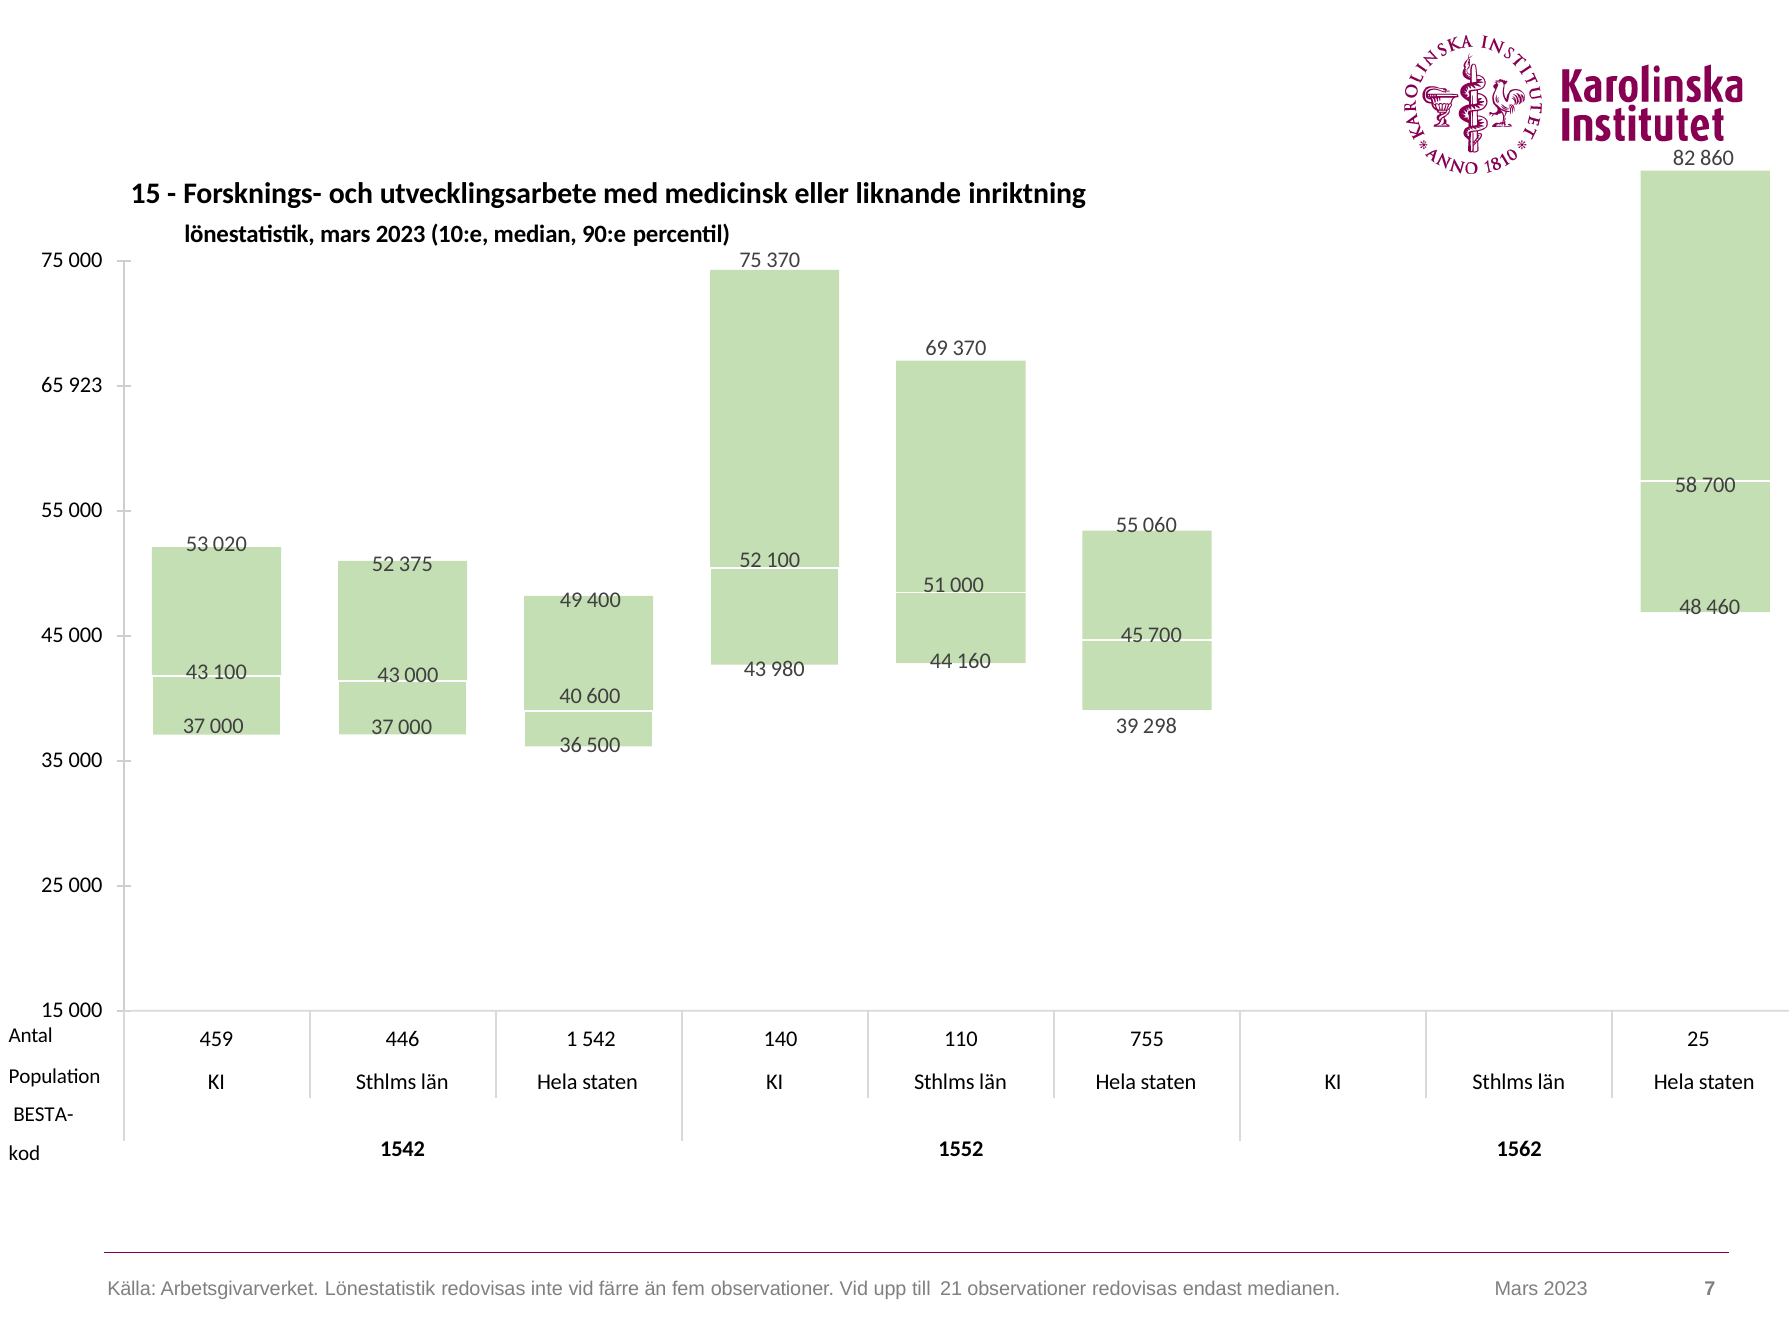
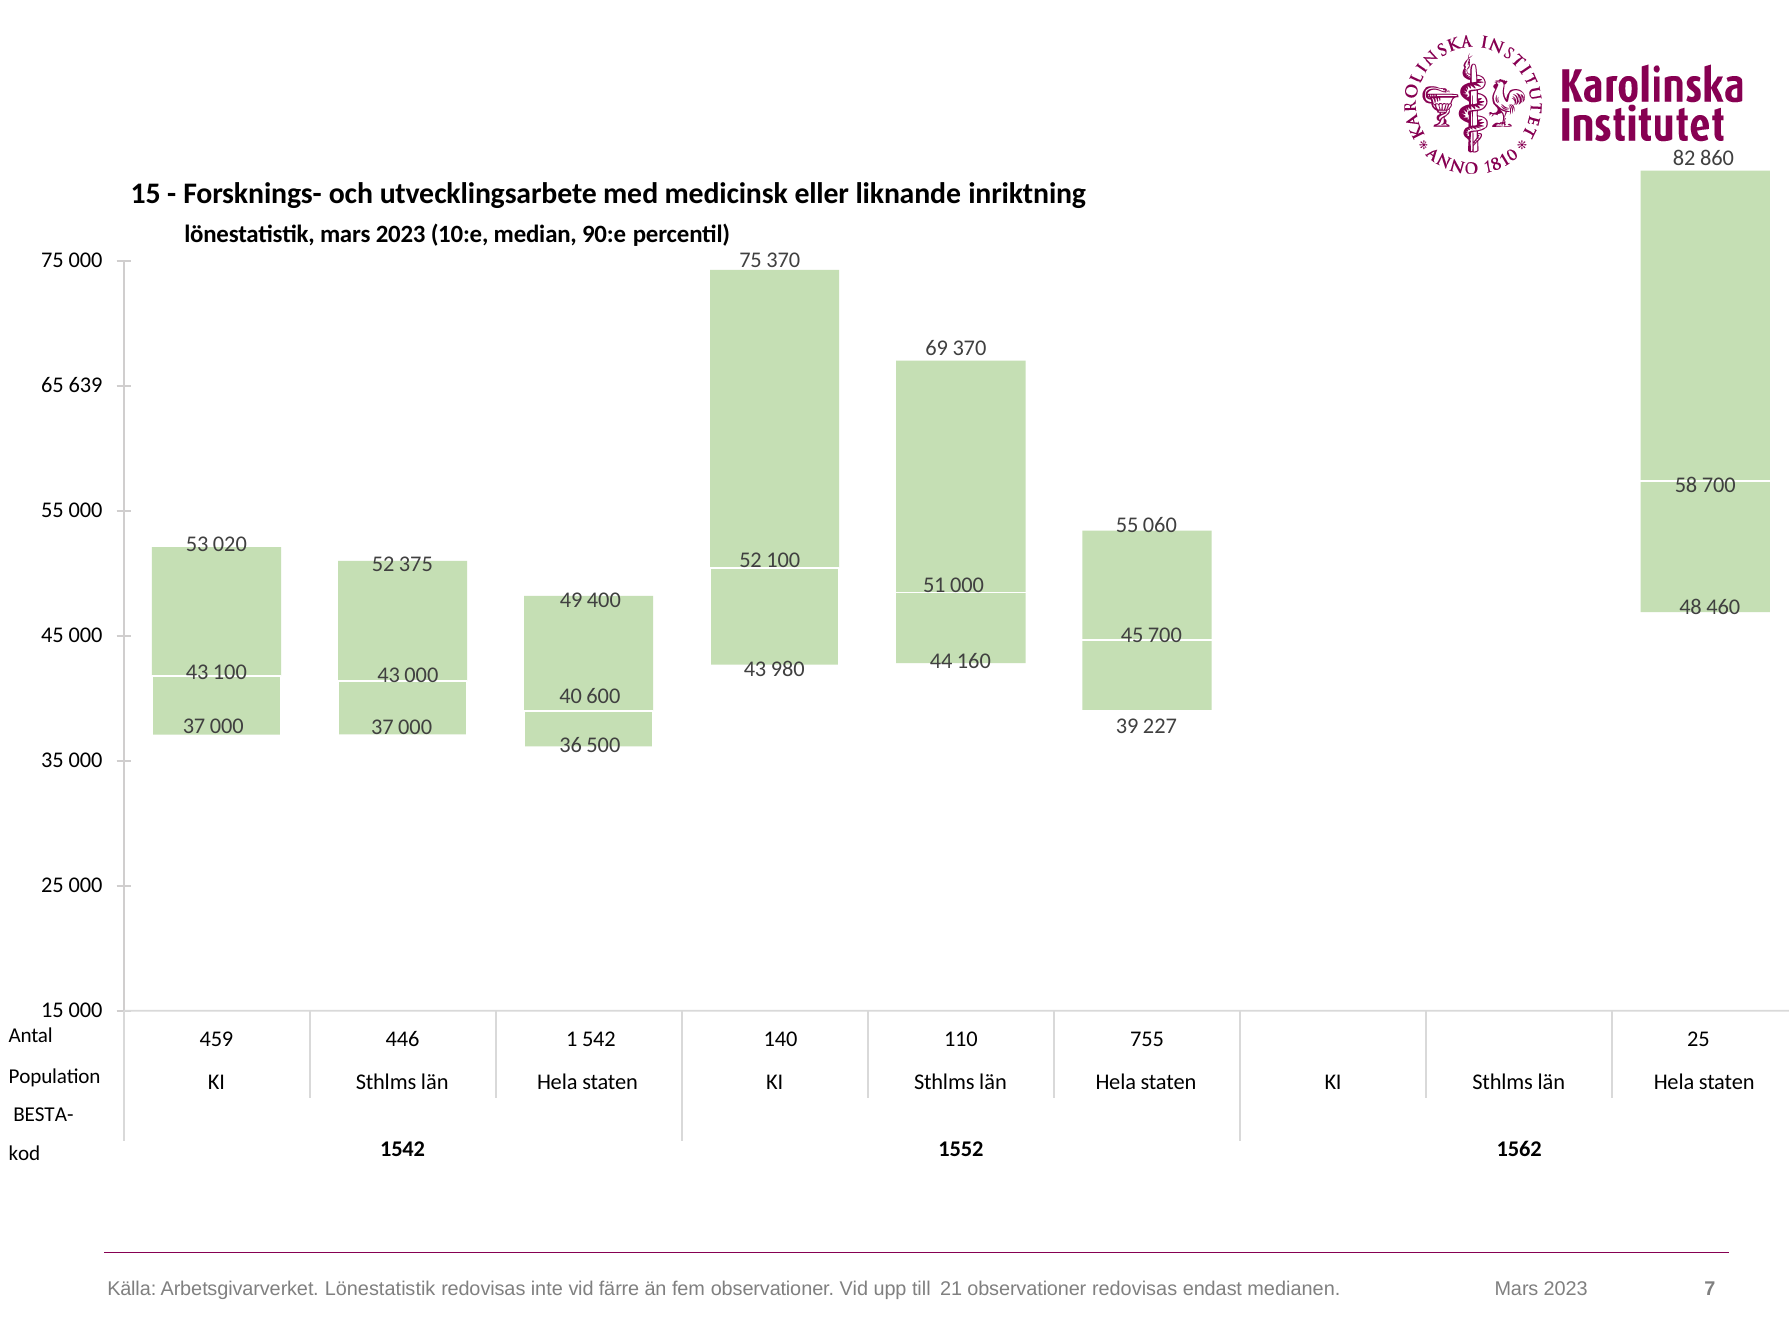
923: 923 -> 639 (86, 385)
298: 298 -> 227 (1160, 726)
